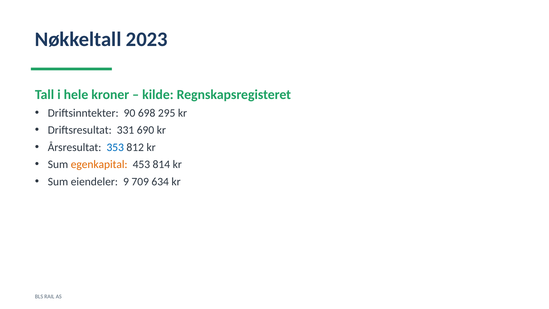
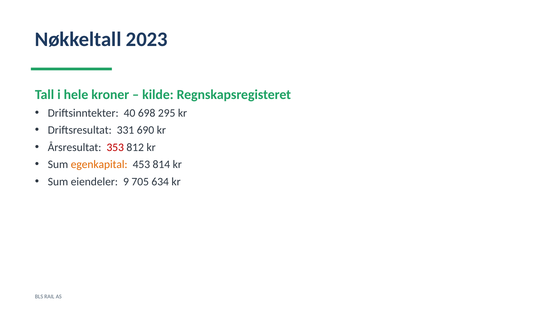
90: 90 -> 40 (130, 113)
353 colour: blue -> red (115, 147)
709: 709 -> 705 (140, 182)
